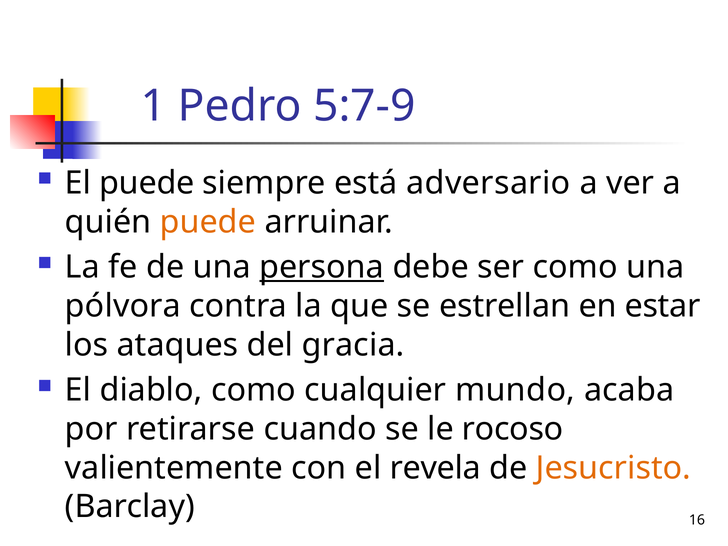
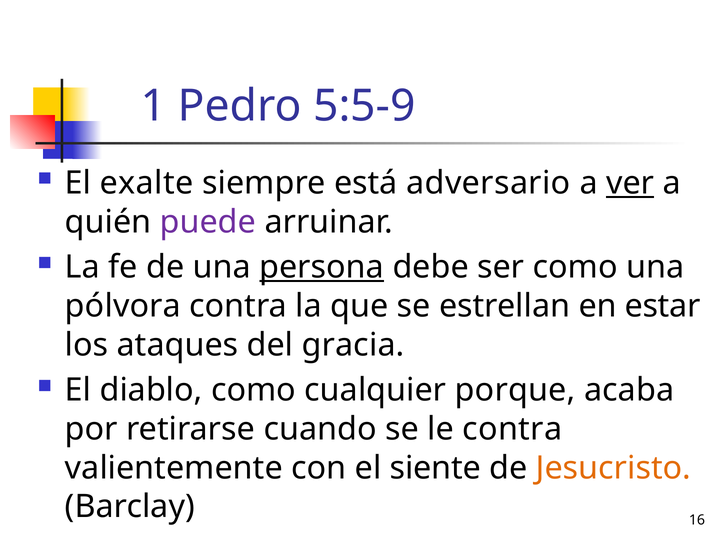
5:7-9: 5:7-9 -> 5:5-9 (364, 106)
El puede: puede -> exalte (147, 183)
ver underline: none -> present (630, 183)
puede colour: orange -> purple (208, 222)
mundo: mundo -> porque (515, 390)
le rocoso: rocoso -> contra (512, 429)
revela: revela -> siente (435, 468)
